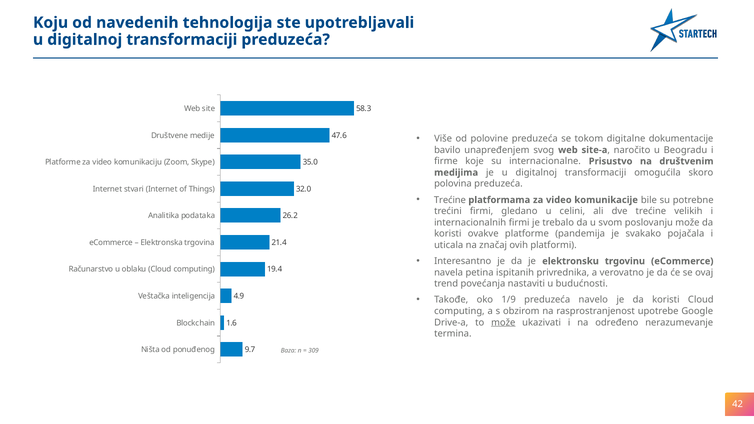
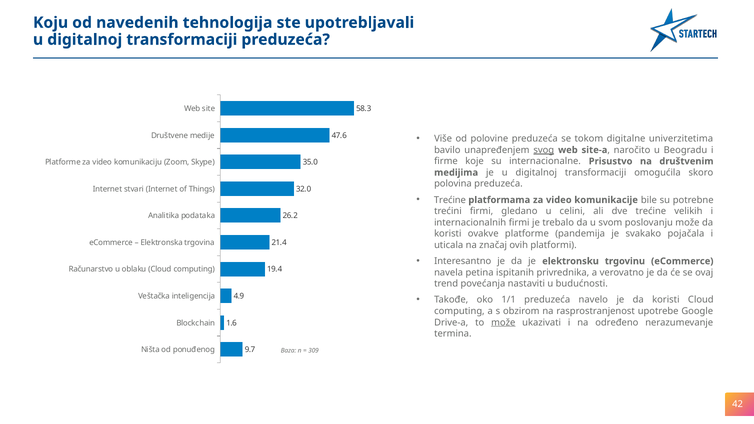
dokumentacije: dokumentacije -> univerzitetima (681, 139)
svog underline: none -> present (544, 150)
1/9: 1/9 -> 1/1 (509, 300)
